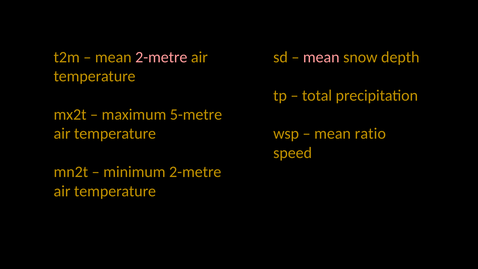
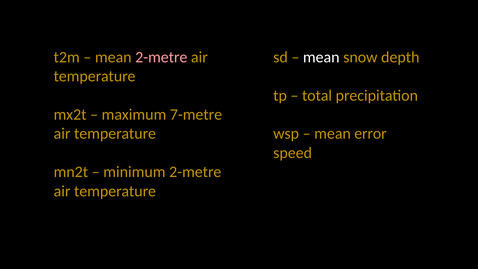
mean colour: pink -> white (321, 57)
5-metre: 5-metre -> 7-metre (196, 115)
ratio: ratio -> error (370, 134)
